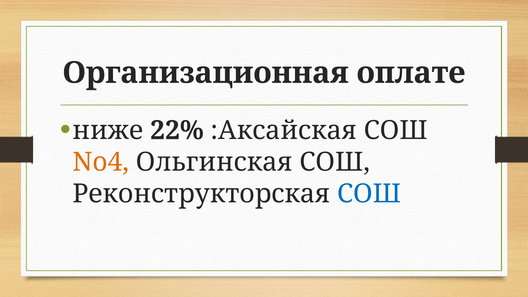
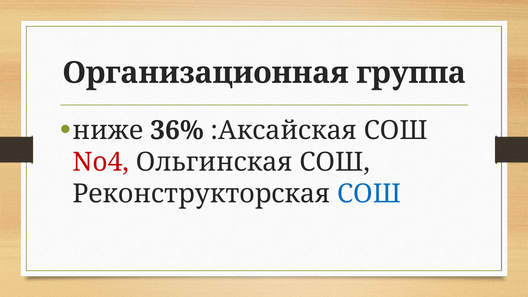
оплате: оплате -> группа (411, 73)
22%: 22% -> 36% (177, 130)
No4 colour: orange -> red (101, 162)
